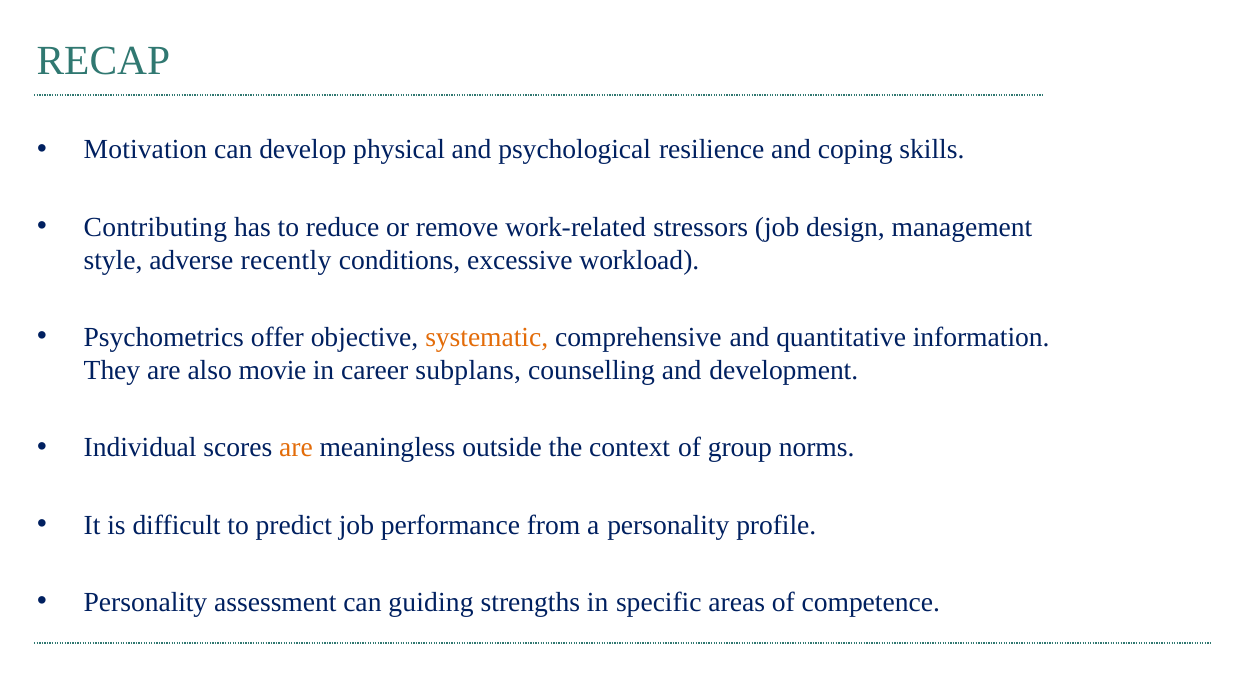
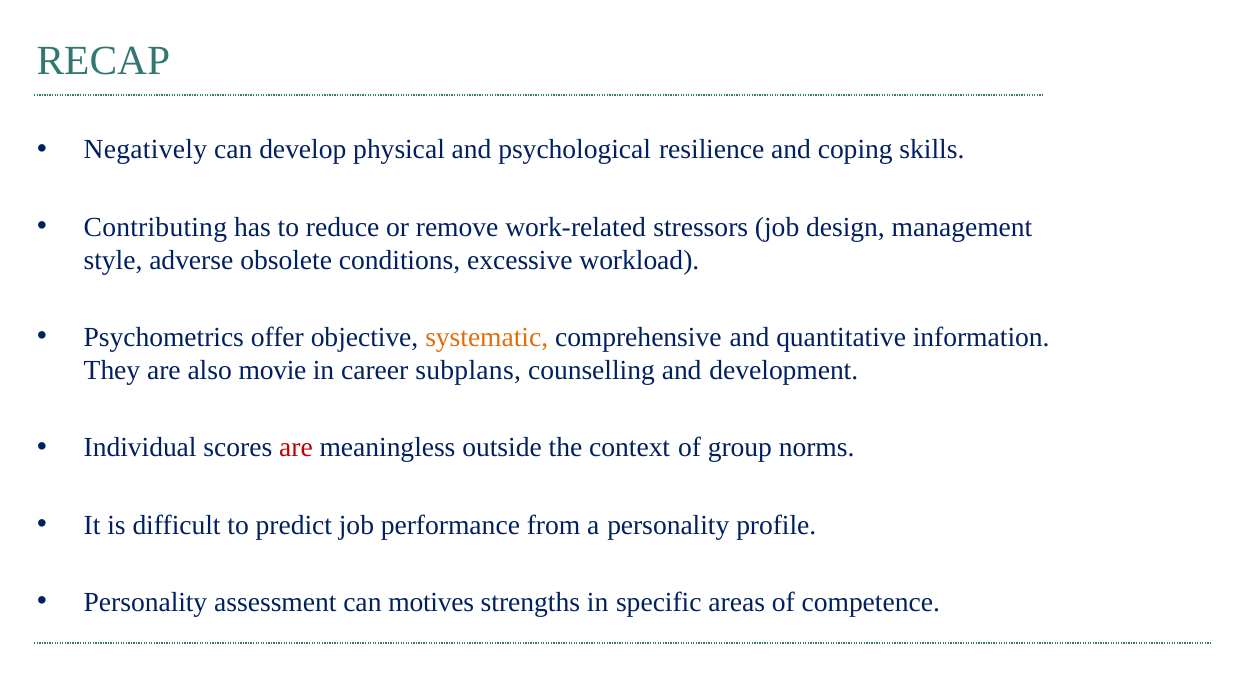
Motivation: Motivation -> Negatively (145, 150)
recently: recently -> obsolete (286, 260)
are colour: orange -> red (296, 448)
guiding: guiding -> motives (431, 603)
